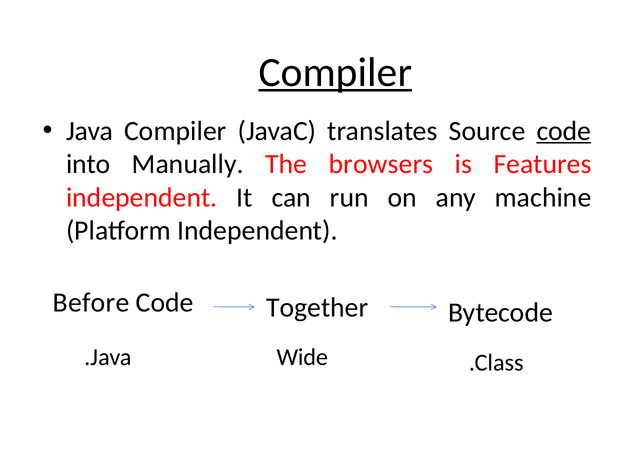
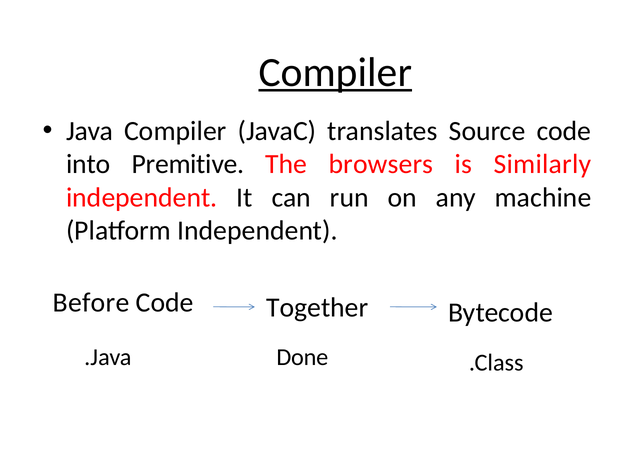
code underline: present -> none (564, 131)
Manually: Manually -> Premitive (188, 164)
Features: Features -> Similarly (542, 164)
Wide: Wide -> Done (302, 357)
